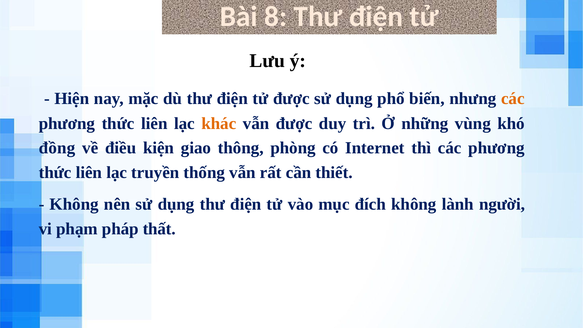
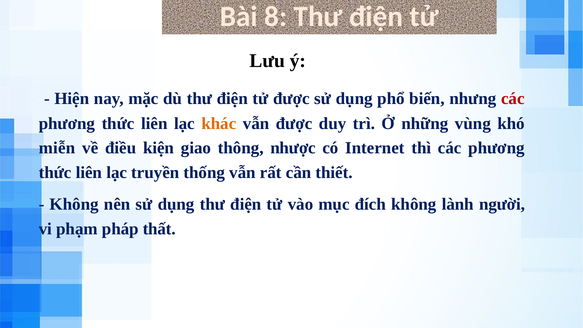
các colour: orange -> red (513, 99)
đồng: đồng -> miễn (57, 148)
phòng: phòng -> nhược (293, 148)
